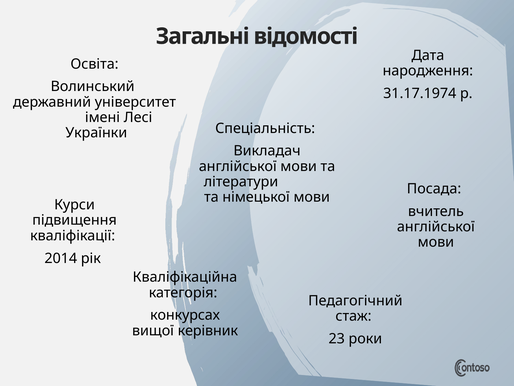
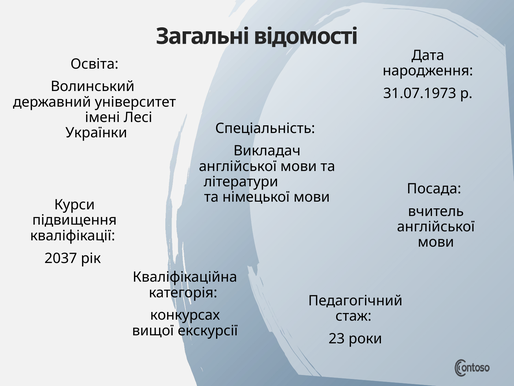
31.17.1974: 31.17.1974 -> 31.07.1973 (420, 93)
2014: 2014 -> 2037 (61, 258)
керівник: керівник -> екскурсії (208, 330)
